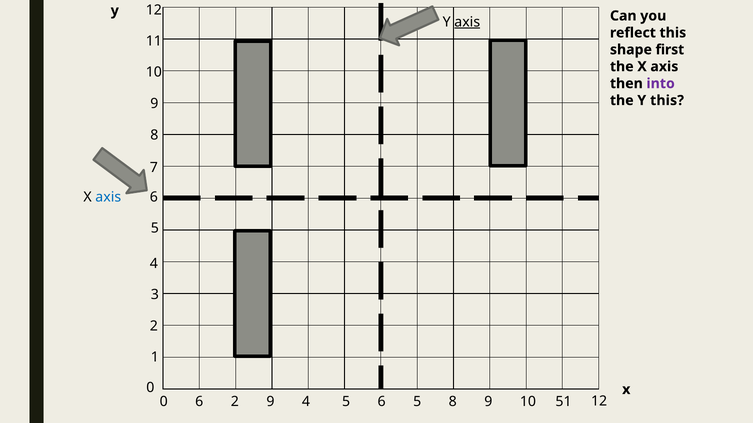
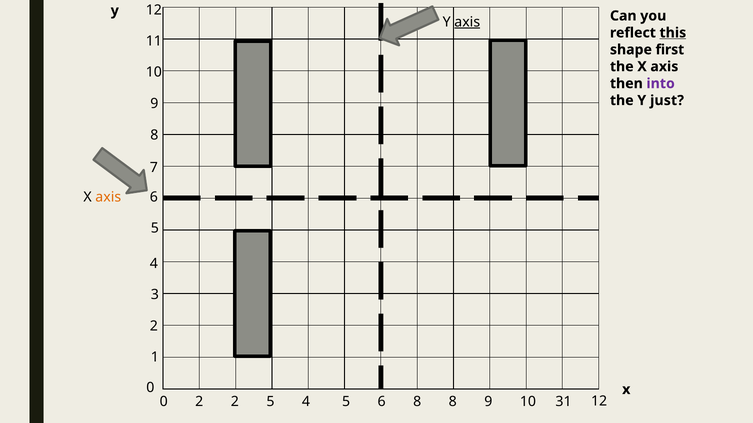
this underline: none -> present (673, 33)
Y this: this -> just (667, 101)
axis colour: blue -> orange (108, 197)
0 6: 6 -> 2 (199, 402)
2 9: 9 -> 5 (270, 402)
6 5: 5 -> 8 (417, 402)
51: 51 -> 31 (564, 402)
